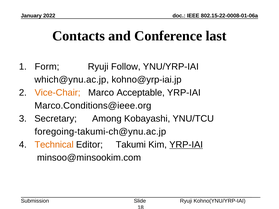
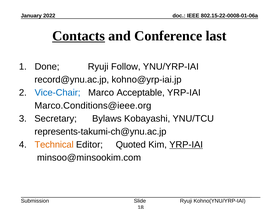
Contacts underline: none -> present (79, 36)
Form: Form -> Done (47, 67)
which@ynu.ac.jp: which@ynu.ac.jp -> record@ynu.ac.jp (72, 80)
Vice-Chair colour: orange -> blue (58, 93)
Among: Among -> Bylaws (107, 119)
foregoing-takumi-ch@ynu.ac.jp: foregoing-takumi-ch@ynu.ac.jp -> represents-takumi-ch@ynu.ac.jp (100, 132)
Takumi: Takumi -> Quoted (131, 145)
